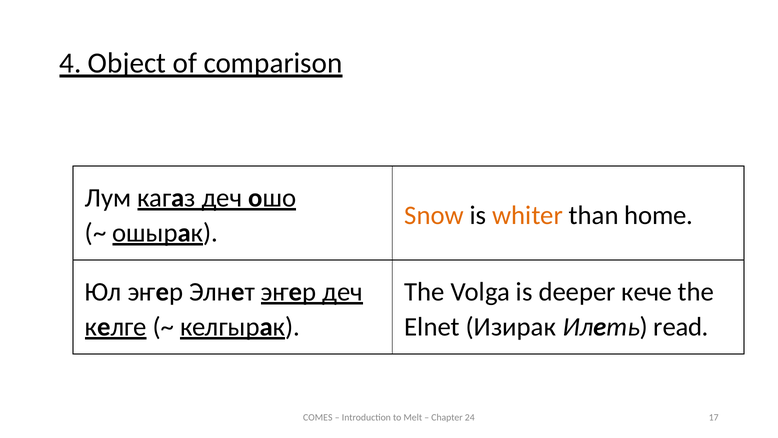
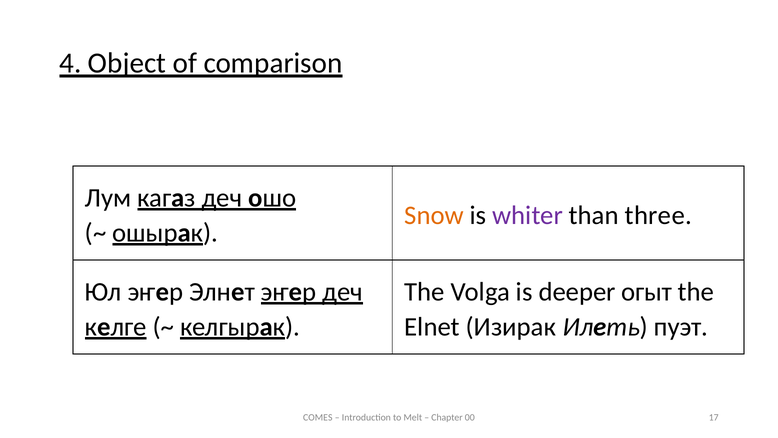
whiter colour: orange -> purple (528, 215)
home: home -> three (658, 215)
кече: кече -> огыт (647, 292)
read: read -> пуэт (681, 326)
24: 24 -> 00 (470, 417)
